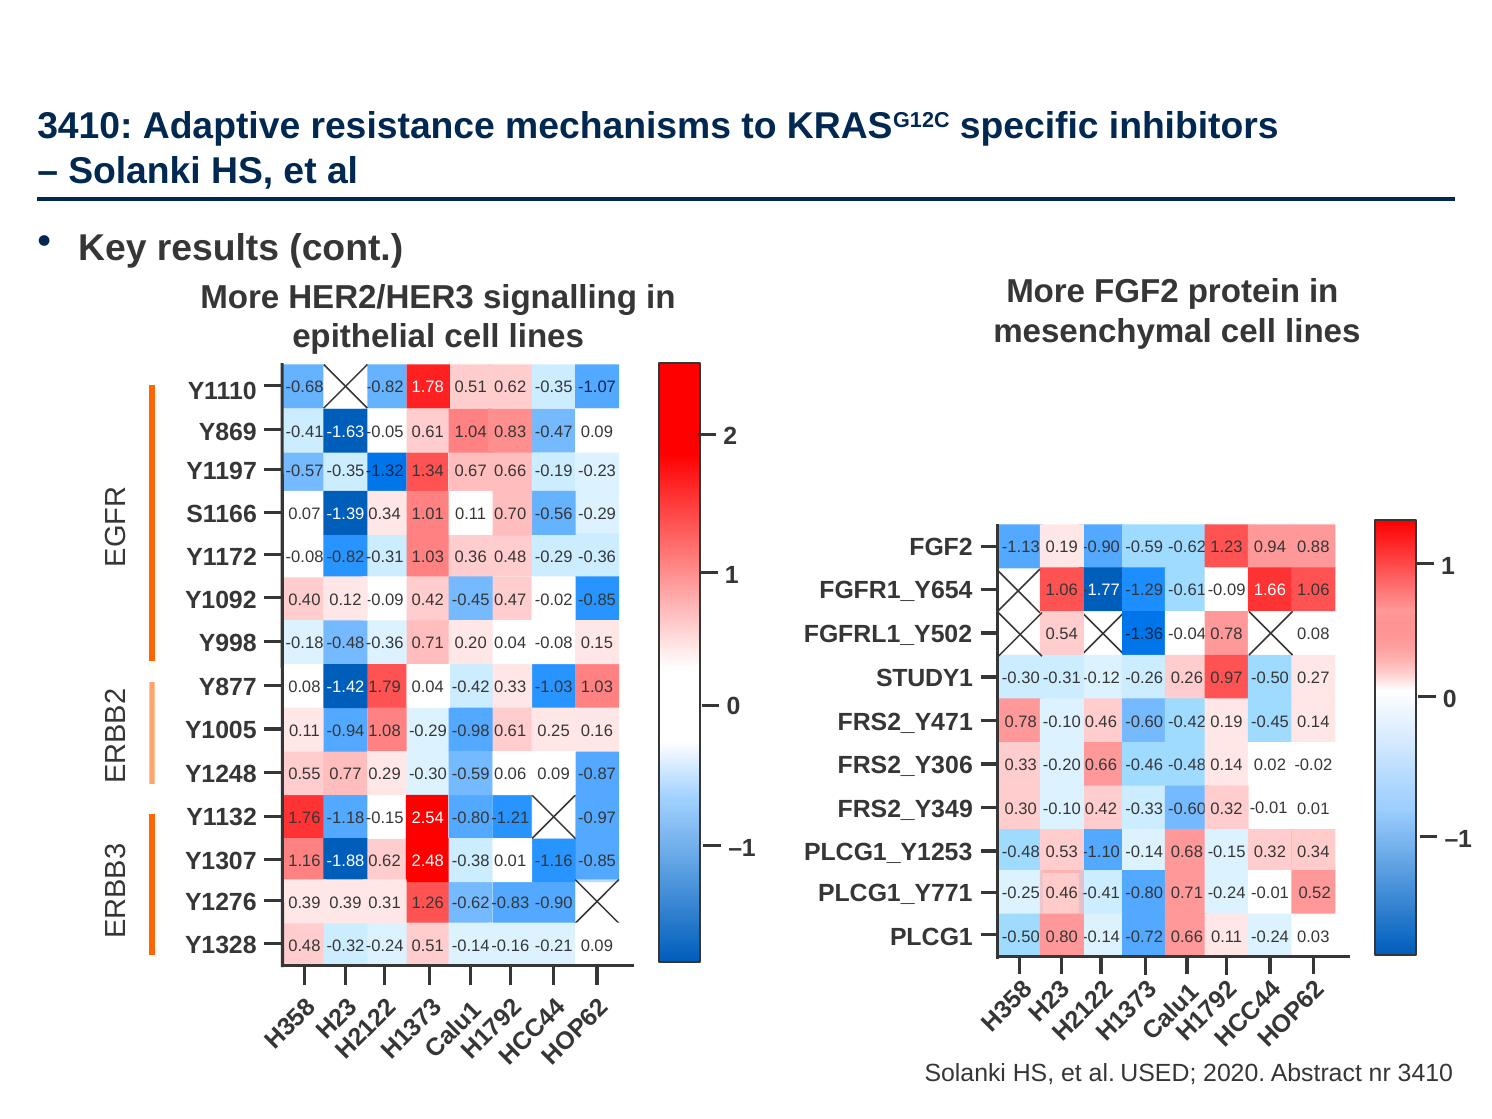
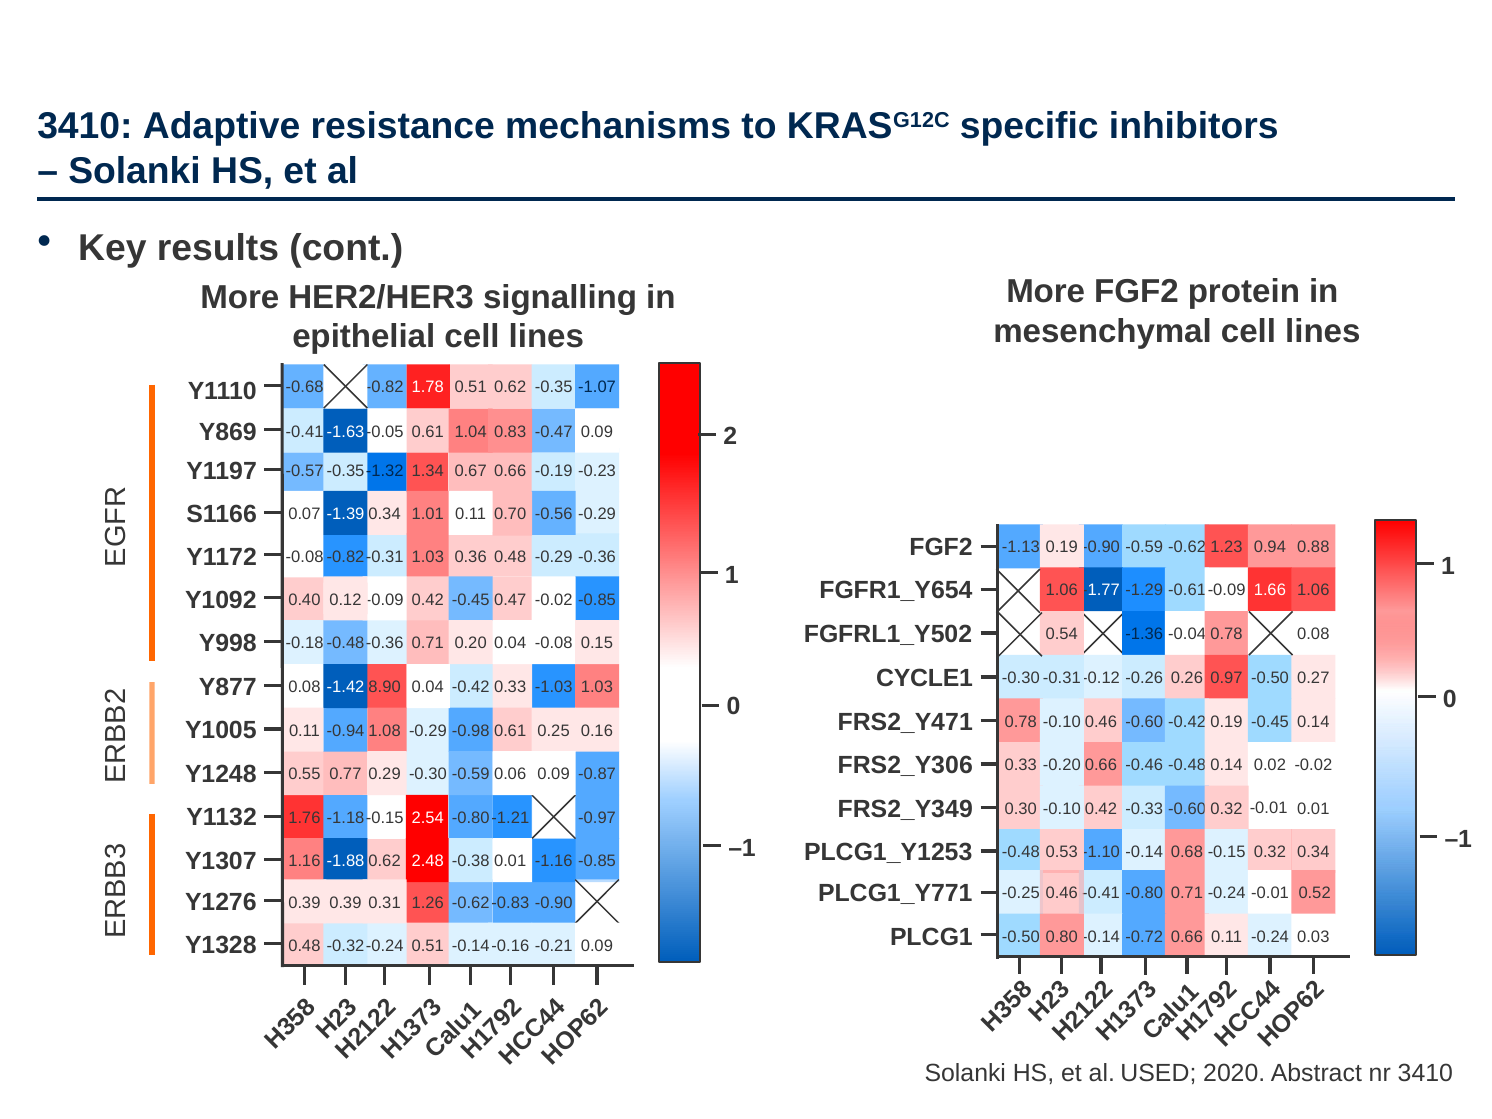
STUDY1: STUDY1 -> CYCLE1 (925, 678)
1.79: 1.79 -> 8.90 (385, 687)
